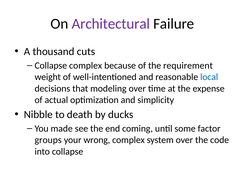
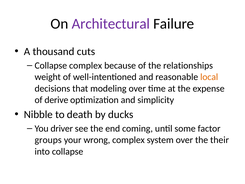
requirement: requirement -> relationships (188, 65)
local colour: blue -> orange (209, 77)
actual: actual -> derive (56, 100)
made: made -> driver (62, 128)
code: code -> their (220, 140)
